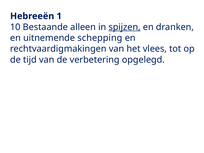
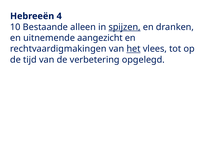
1: 1 -> 4 (59, 16)
schepping: schepping -> aangezicht (100, 38)
het underline: none -> present (134, 49)
